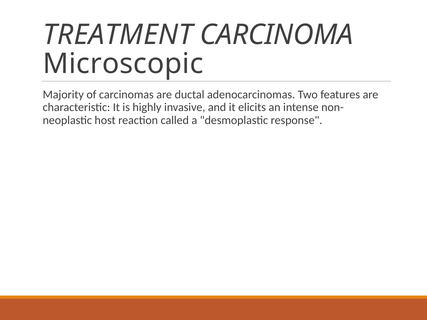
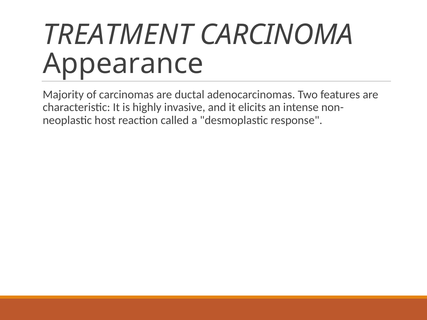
Microscopic: Microscopic -> Appearance (123, 64)
